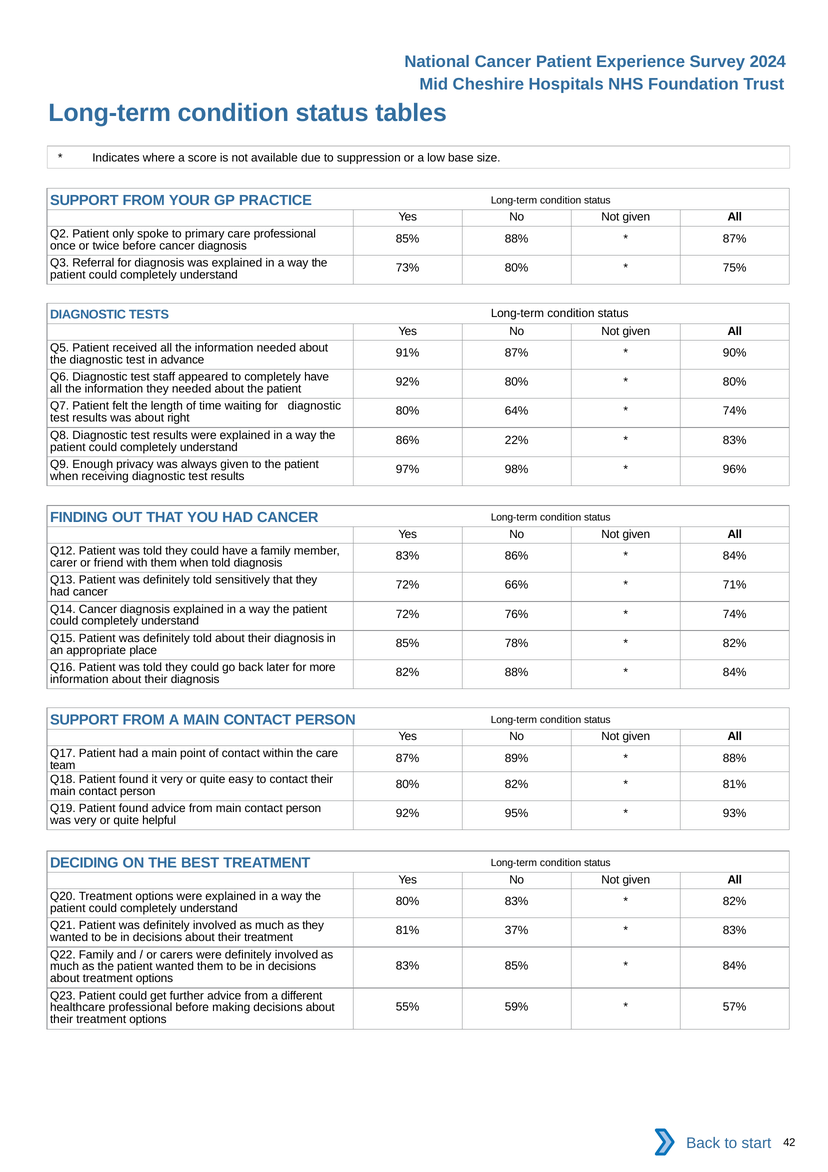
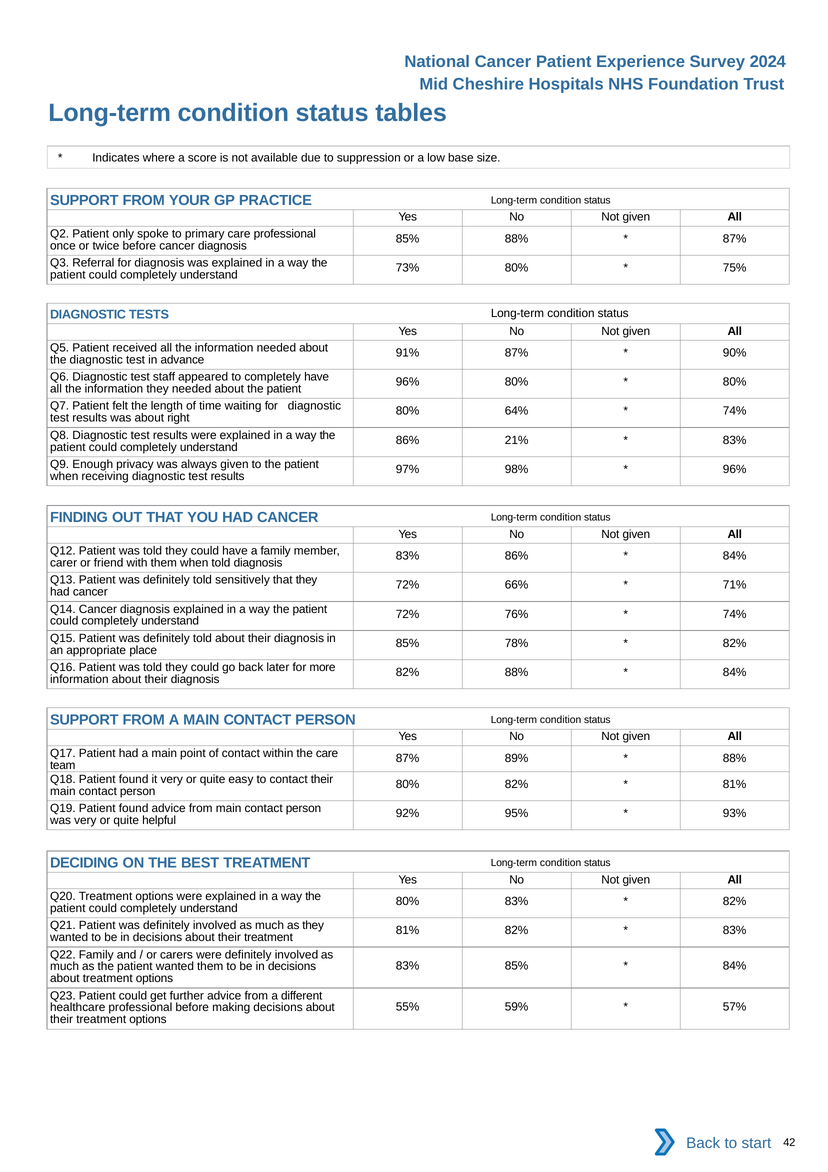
92%: 92% -> 96% (408, 382)
22%: 22% -> 21% (517, 440)
81% 37%: 37% -> 82% (517, 930)
